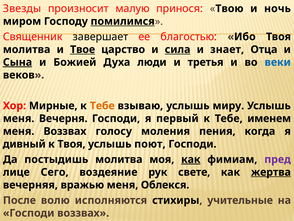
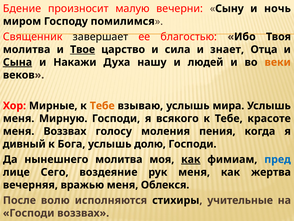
Звезды: Звезды -> Бдение (22, 9)
принося: принося -> вечерни (180, 9)
Твою: Твою -> Сыну (229, 9)
помилимся underline: present -> none (123, 21)
сила underline: present -> none (178, 49)
Божией: Божией -> Накажи (75, 62)
люди: люди -> нашу (152, 62)
третья: третья -> людей (206, 62)
веки colour: blue -> orange (278, 62)
миру: миру -> мира (228, 106)
Вечерня: Вечерня -> Мирную (63, 118)
первый: первый -> всякого (177, 118)
именем: именем -> красоте (269, 118)
к Твоя: Твоя -> Бога (71, 144)
поют: поют -> долю (150, 144)
постыдишь: постыдишь -> нынешнего (56, 159)
пред colour: purple -> blue (278, 159)
рук свете: свете -> меня (194, 172)
жертва underline: present -> none (271, 172)
